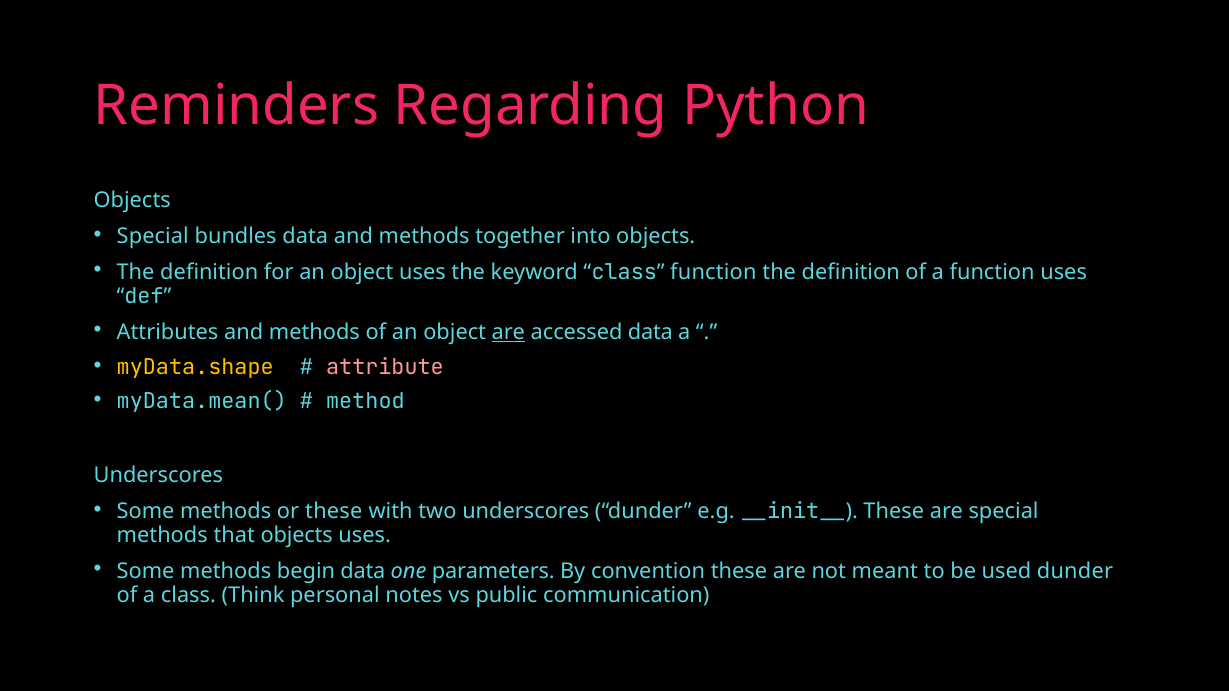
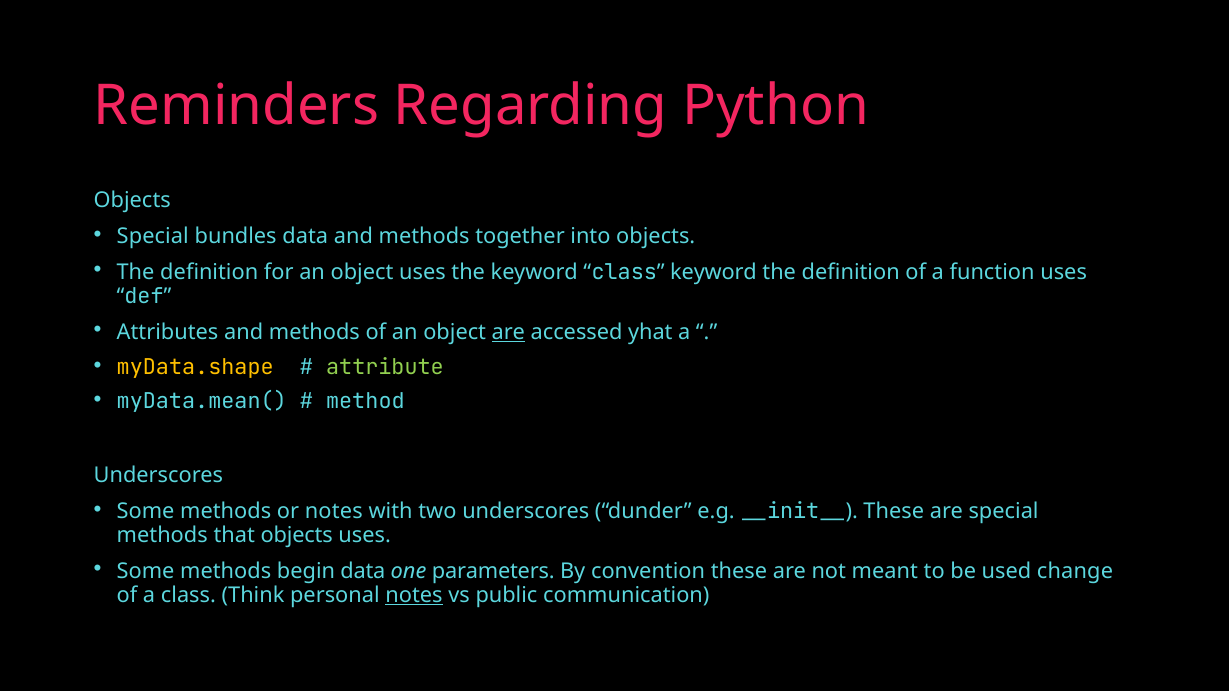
class function: function -> keyword (714, 272)
accessed data: data -> yhat (650, 332)
attribute colour: pink -> light green (385, 367)
or these: these -> notes (334, 511)
used dunder: dunder -> change (1075, 571)
notes underline: none -> present (414, 595)
